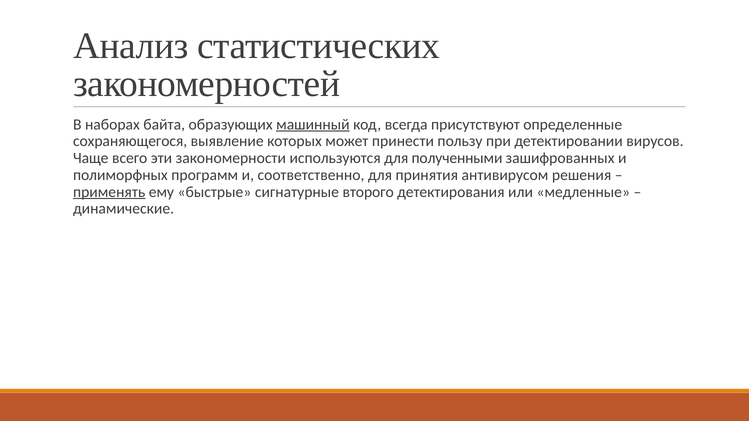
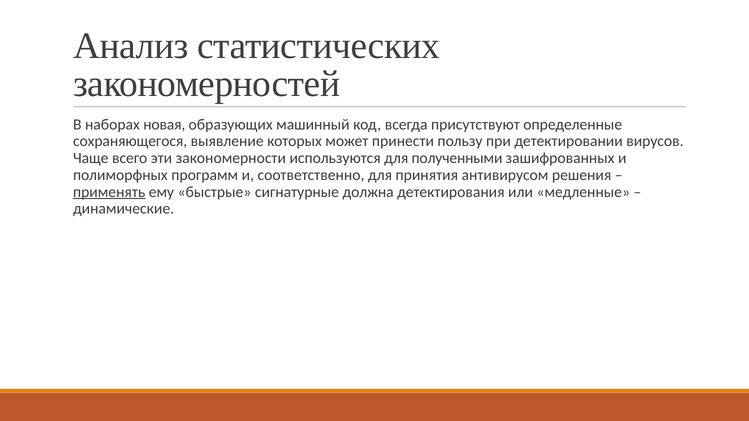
байта: байта -> новая (164, 125)
машинный underline: present -> none (313, 125)
второго: второго -> должна (368, 192)
